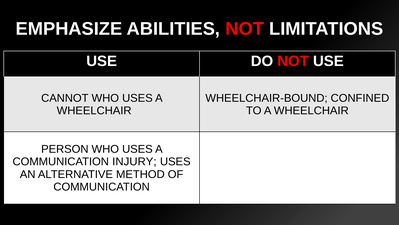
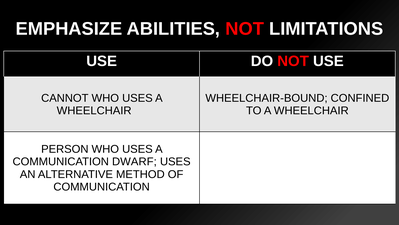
INJURY: INJURY -> DWARF (134, 161)
